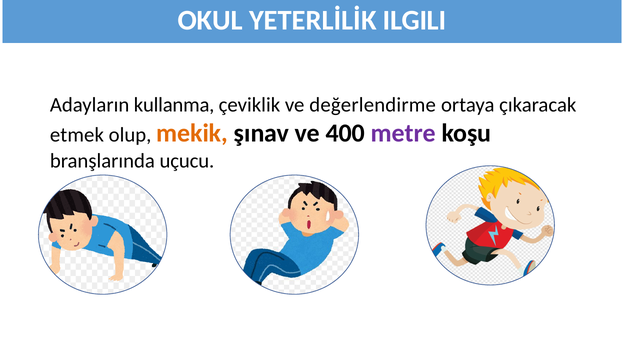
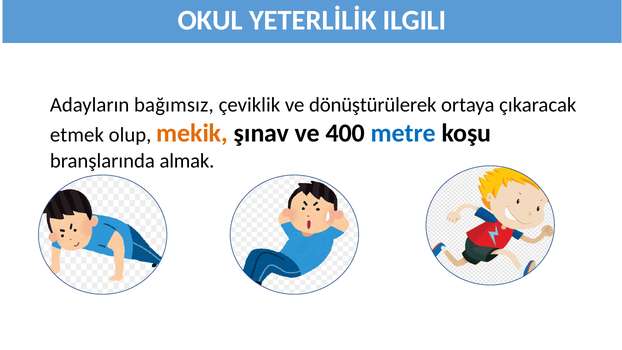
kullanma: kullanma -> bağımsız (174, 105)
değerlendirme: değerlendirme -> dönüştürülerek (373, 105)
metre colour: purple -> blue (403, 133)
uçucu: uçucu -> almak (187, 161)
